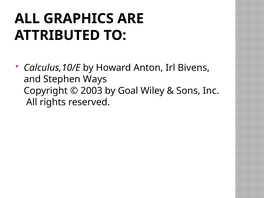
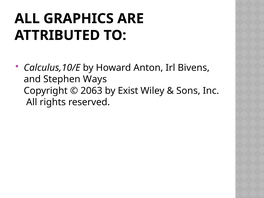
2003: 2003 -> 2063 (91, 91)
Goal: Goal -> Exist (128, 91)
